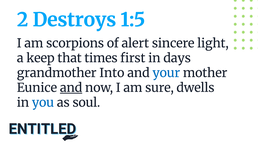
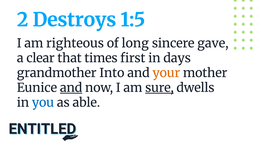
scorpions: scorpions -> righteous (75, 43)
alert: alert -> long (135, 43)
light: light -> gave (213, 43)
keep: keep -> clear (41, 58)
your colour: blue -> orange (166, 73)
sure underline: none -> present (159, 88)
soul: soul -> able (86, 103)
